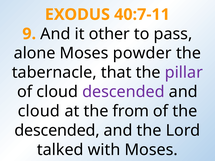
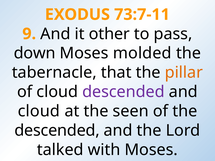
40:7-11: 40:7-11 -> 73:7-11 (142, 15)
alone: alone -> down (35, 53)
powder: powder -> molded (142, 53)
pillar colour: purple -> orange (184, 73)
from: from -> seen (131, 111)
